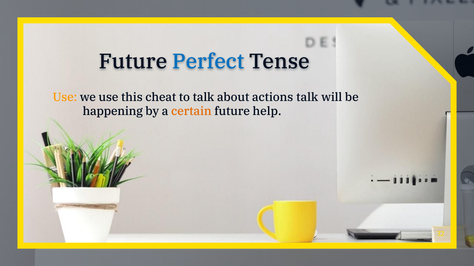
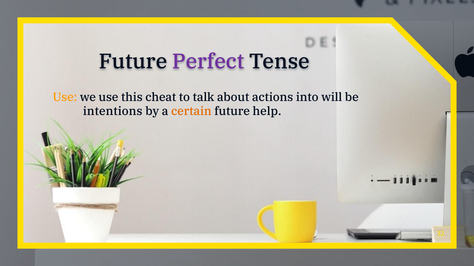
Perfect colour: blue -> purple (208, 62)
actions talk: talk -> into (307, 97)
happening: happening -> intentions (113, 112)
